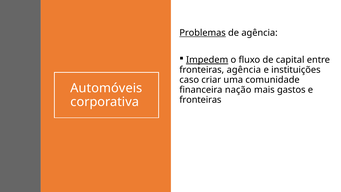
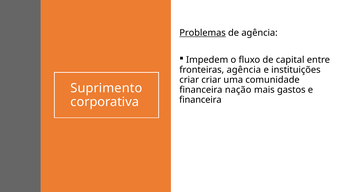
Impedem underline: present -> none (207, 60)
caso: caso -> criar (189, 80)
Automóveis: Automóveis -> Suprimento (106, 88)
fronteiras: fronteiras -> financeira (200, 100)
